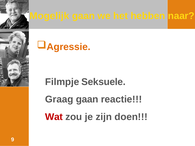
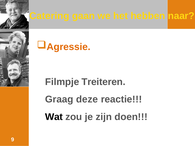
Mogelijk: Mogelijk -> Catering (49, 16)
Seksuele: Seksuele -> Treiteren (103, 82)
Graag gaan: gaan -> deze (87, 100)
Wat colour: red -> black (54, 117)
